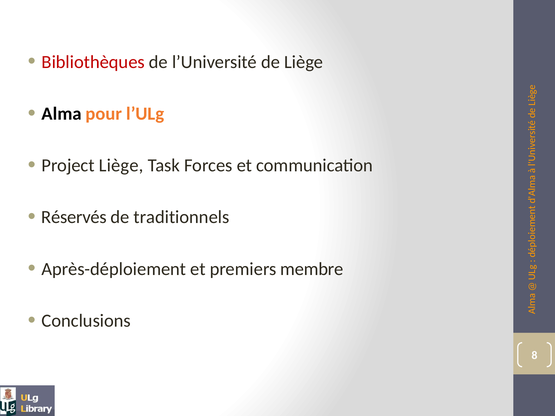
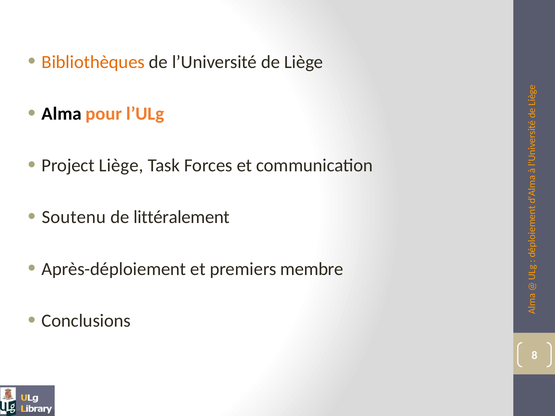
Bibliothèques colour: red -> orange (93, 62)
Réservés: Réservés -> Soutenu (74, 217)
traditionnels: traditionnels -> littéralement (182, 217)
